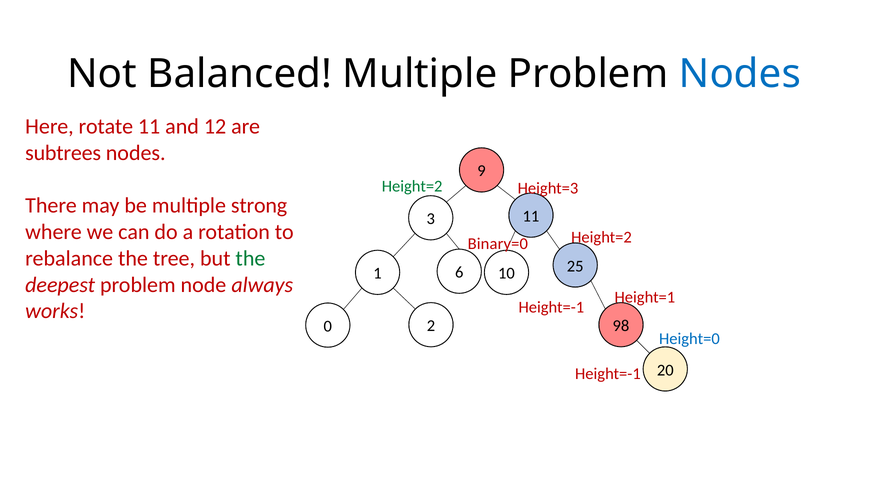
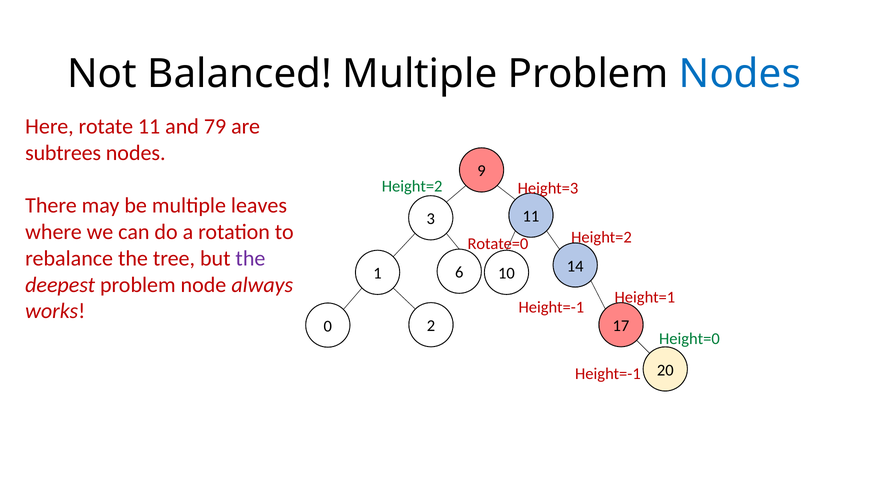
12: 12 -> 79 (215, 127)
strong: strong -> leaves (259, 206)
Binary=0: Binary=0 -> Rotate=0 (498, 244)
the colour: green -> purple (250, 259)
25: 25 -> 14 (575, 266)
98: 98 -> 17 (621, 326)
Height=0 colour: blue -> green (689, 339)
